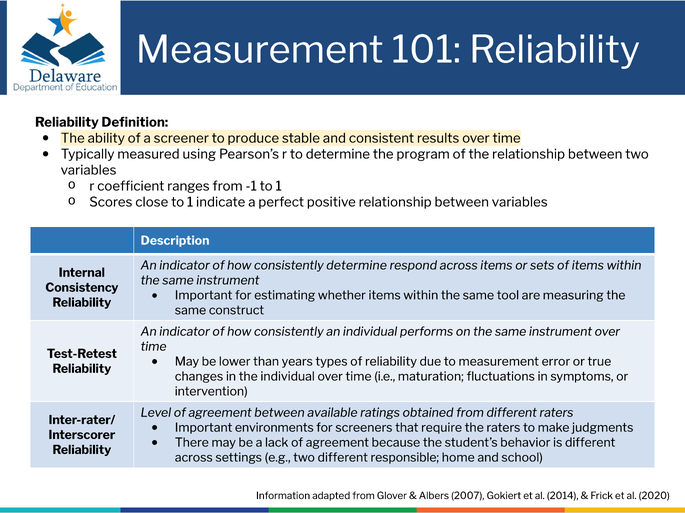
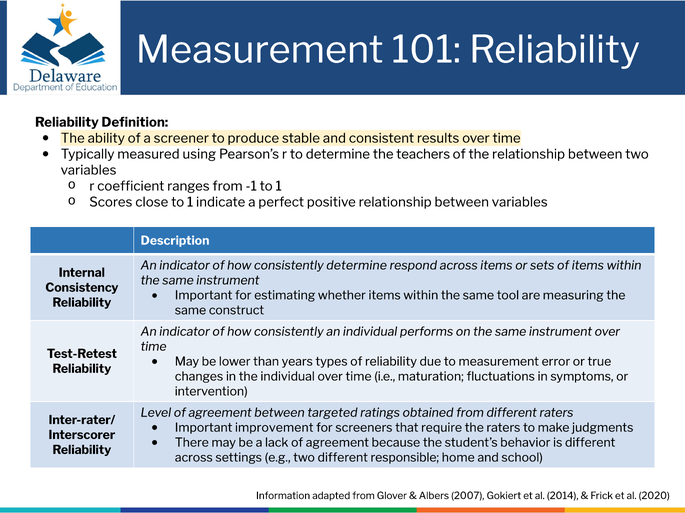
program: program -> teachers (423, 154)
available: available -> targeted (332, 413)
environments: environments -> improvement (274, 428)
